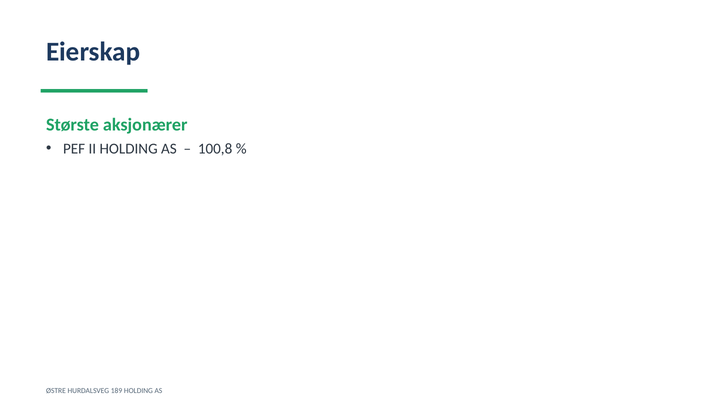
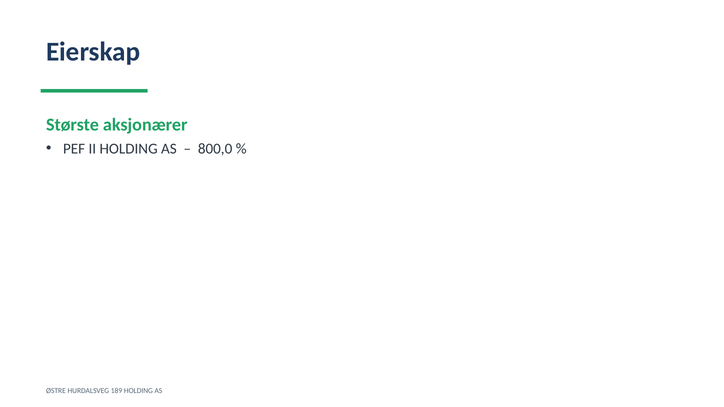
100,8: 100,8 -> 800,0 (215, 149)
